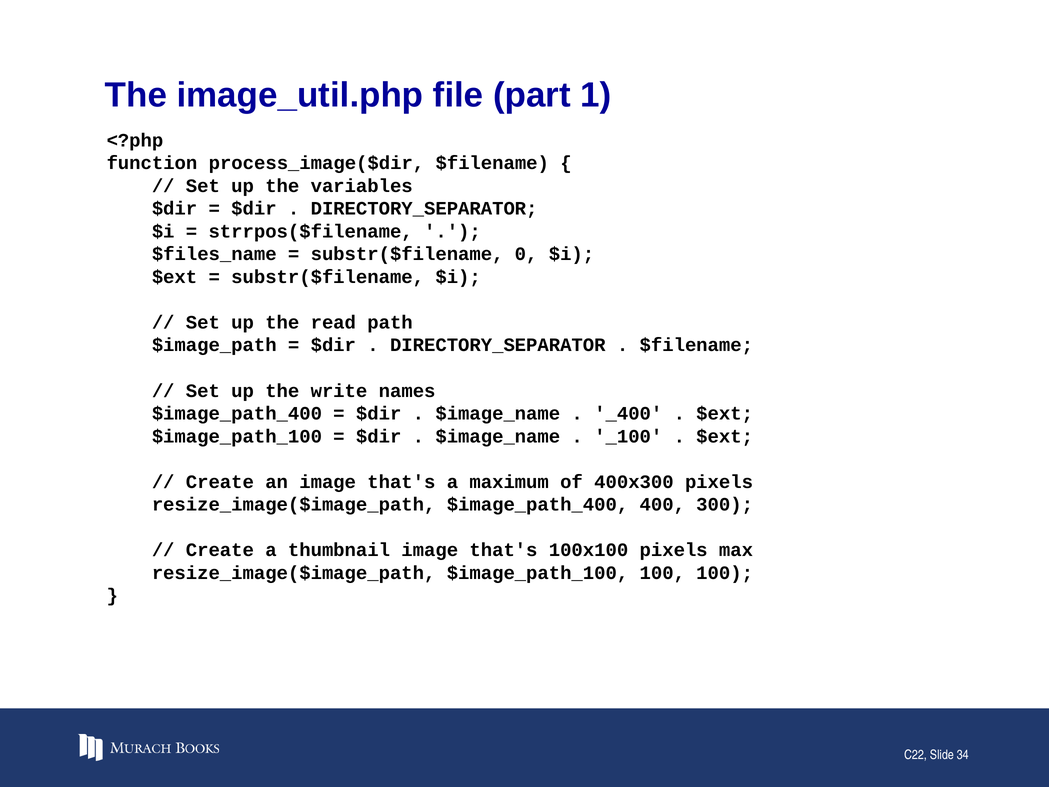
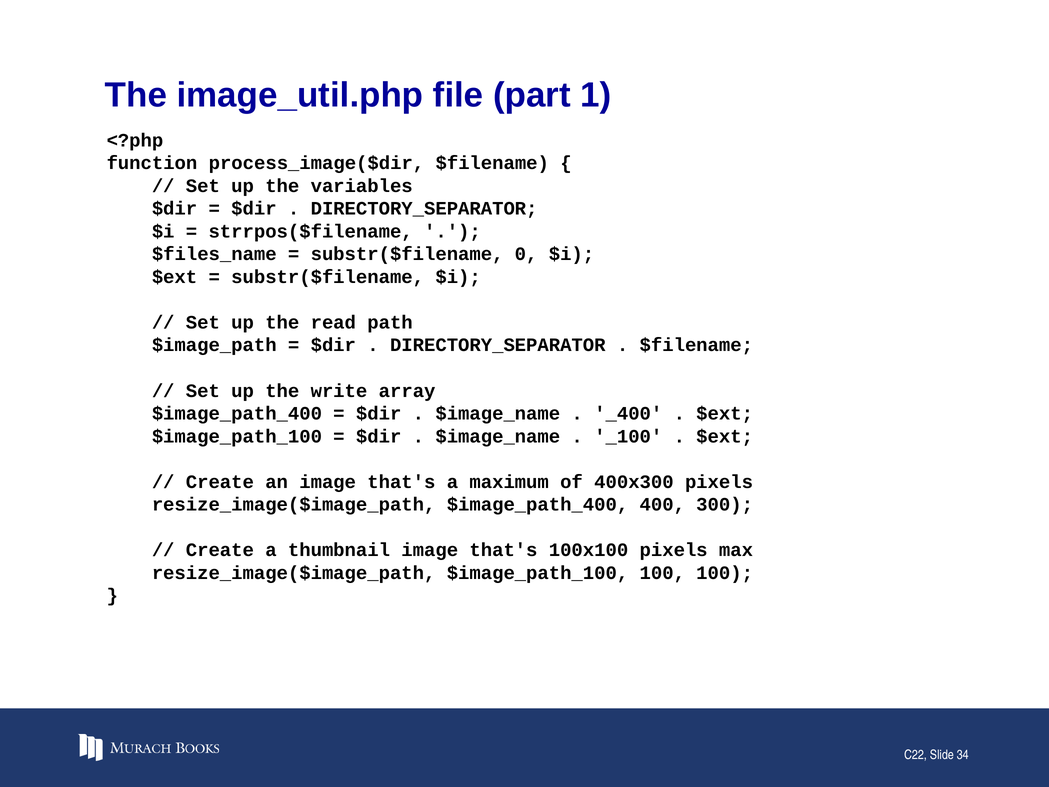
names: names -> array (407, 391)
